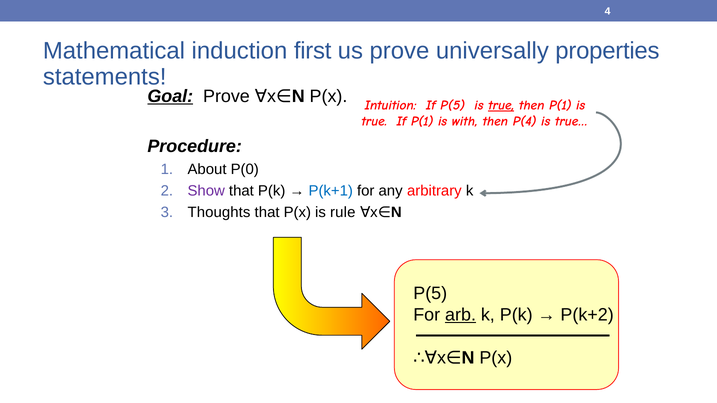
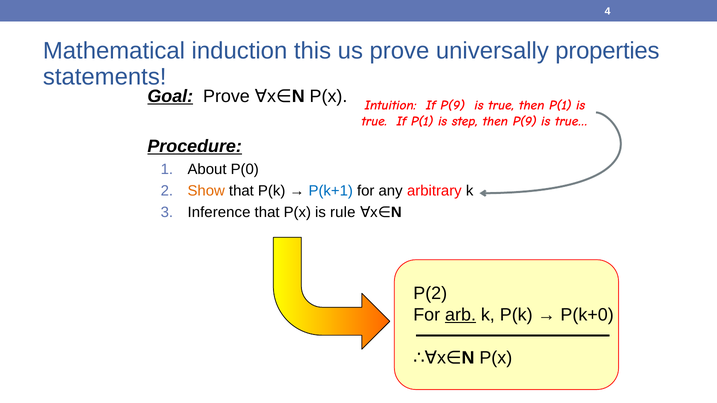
first: first -> this (313, 51)
If P(5: P(5 -> P(9 (453, 105)
true underline: present -> none (501, 105)
with: with -> step (465, 122)
then P(4: P(4 -> P(9 (525, 122)
Procedure underline: none -> present (195, 146)
Show colour: purple -> orange (206, 191)
Thoughts: Thoughts -> Inference (219, 213)
P(5: P(5 -> P(2 (430, 293)
P(k+2: P(k+2 -> P(k+0 (587, 315)
